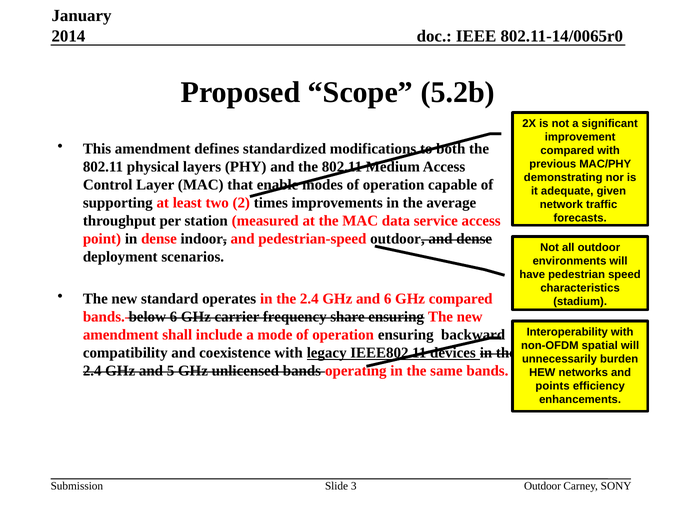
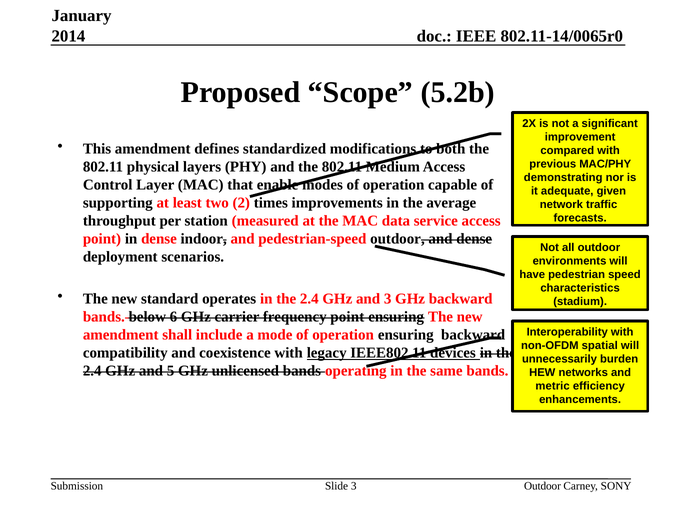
and 6: 6 -> 3 (388, 299)
GHz compared: compared -> backward (461, 299)
frequency share: share -> point (347, 317)
points: points -> metric (553, 386)
